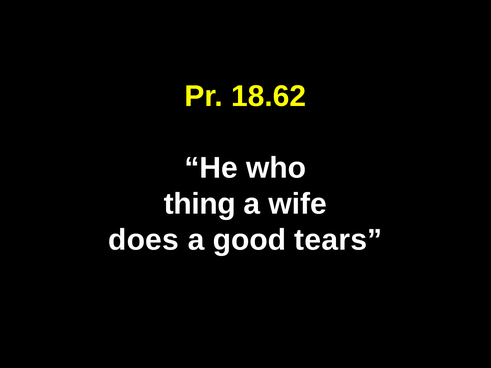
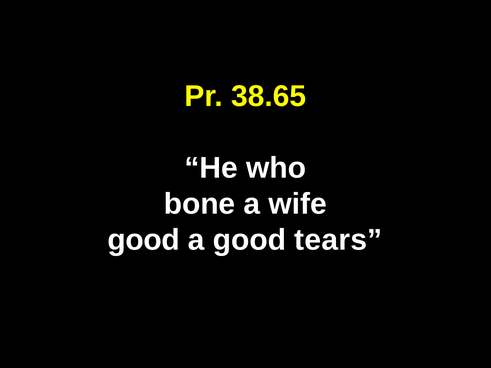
18.62: 18.62 -> 38.65 (269, 96)
thing: thing -> bone (200, 204)
does: does -> good (144, 240)
